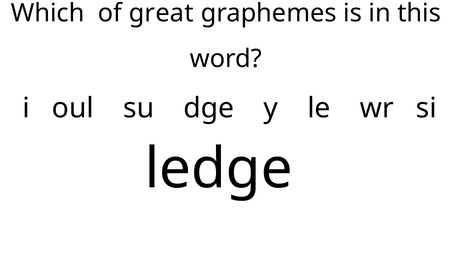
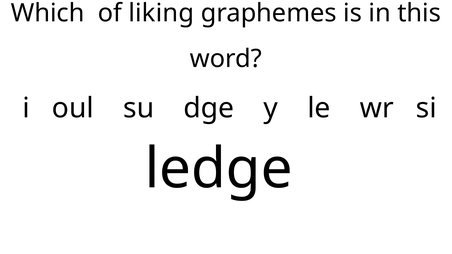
great: great -> liking (161, 13)
